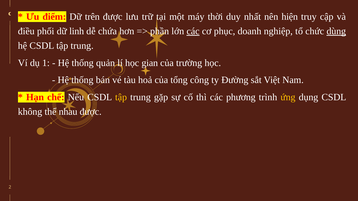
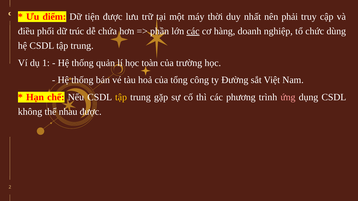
trên: trên -> tiện (92, 17)
hiện: hiện -> phải (290, 17)
linh: linh -> trúc (77, 31)
phục: phục -> hàng (225, 31)
dùng underline: present -> none (336, 31)
gian: gian -> toàn (150, 63)
ứng colour: yellow -> pink (288, 97)
